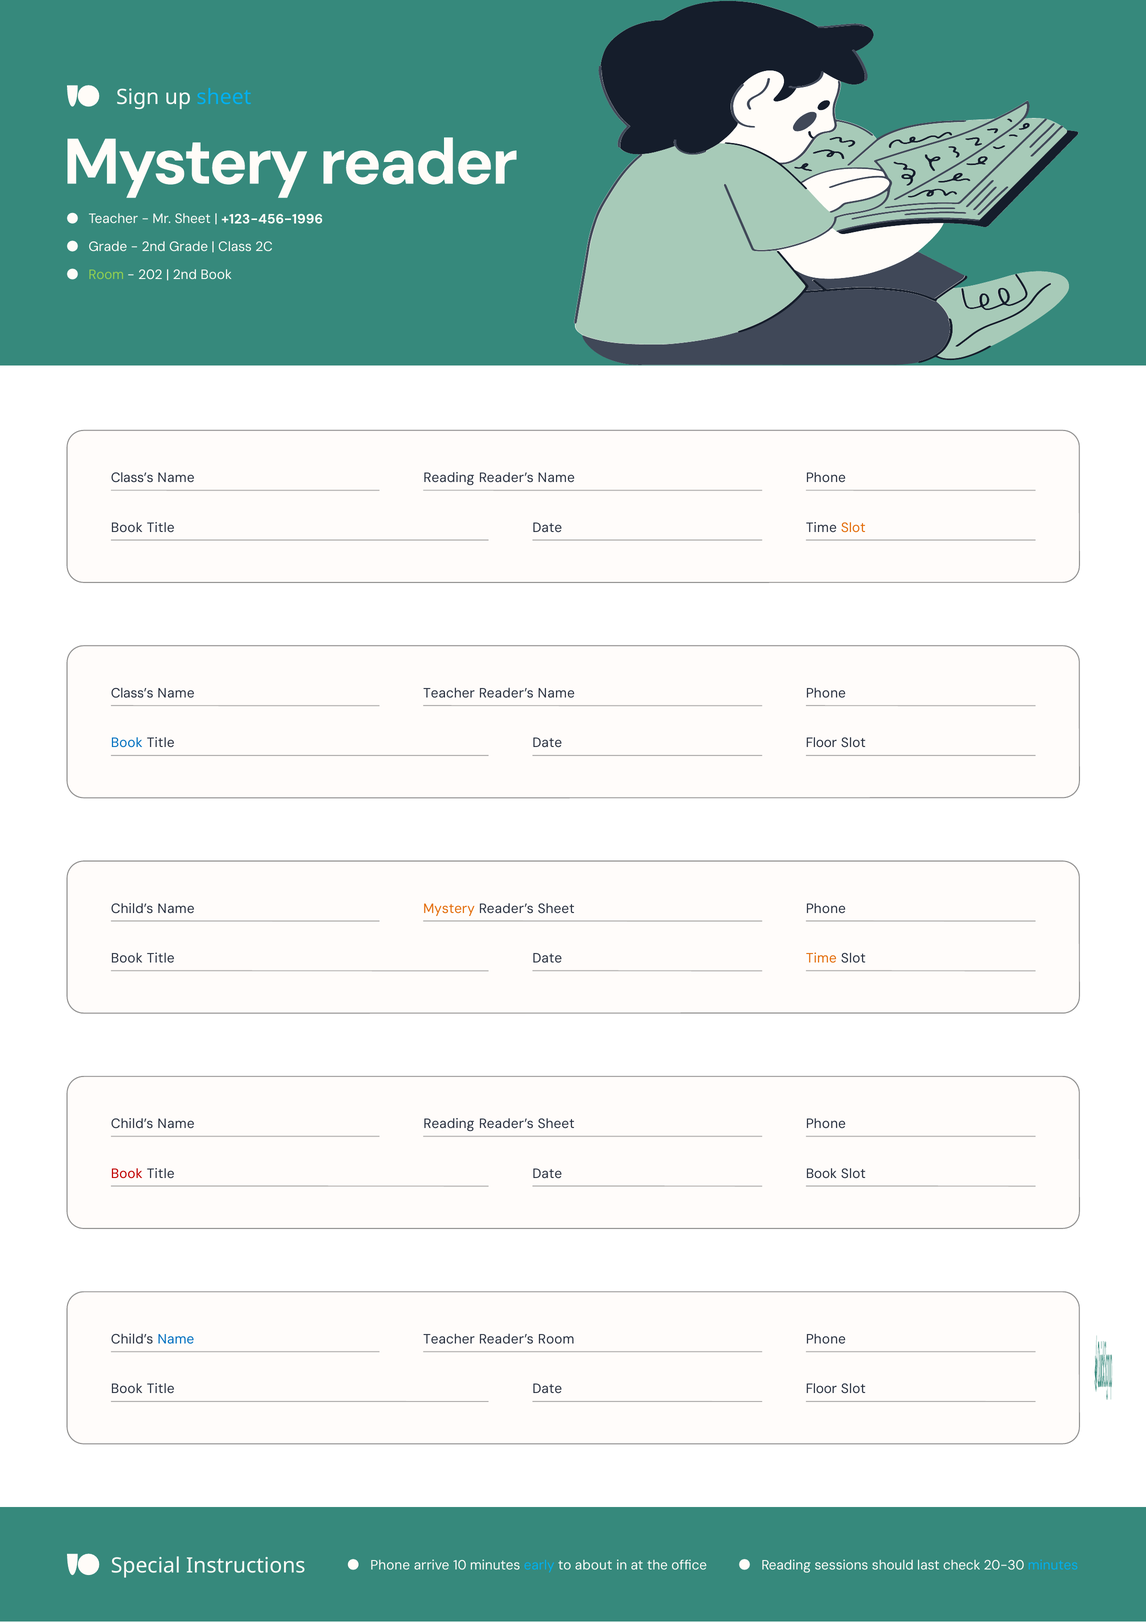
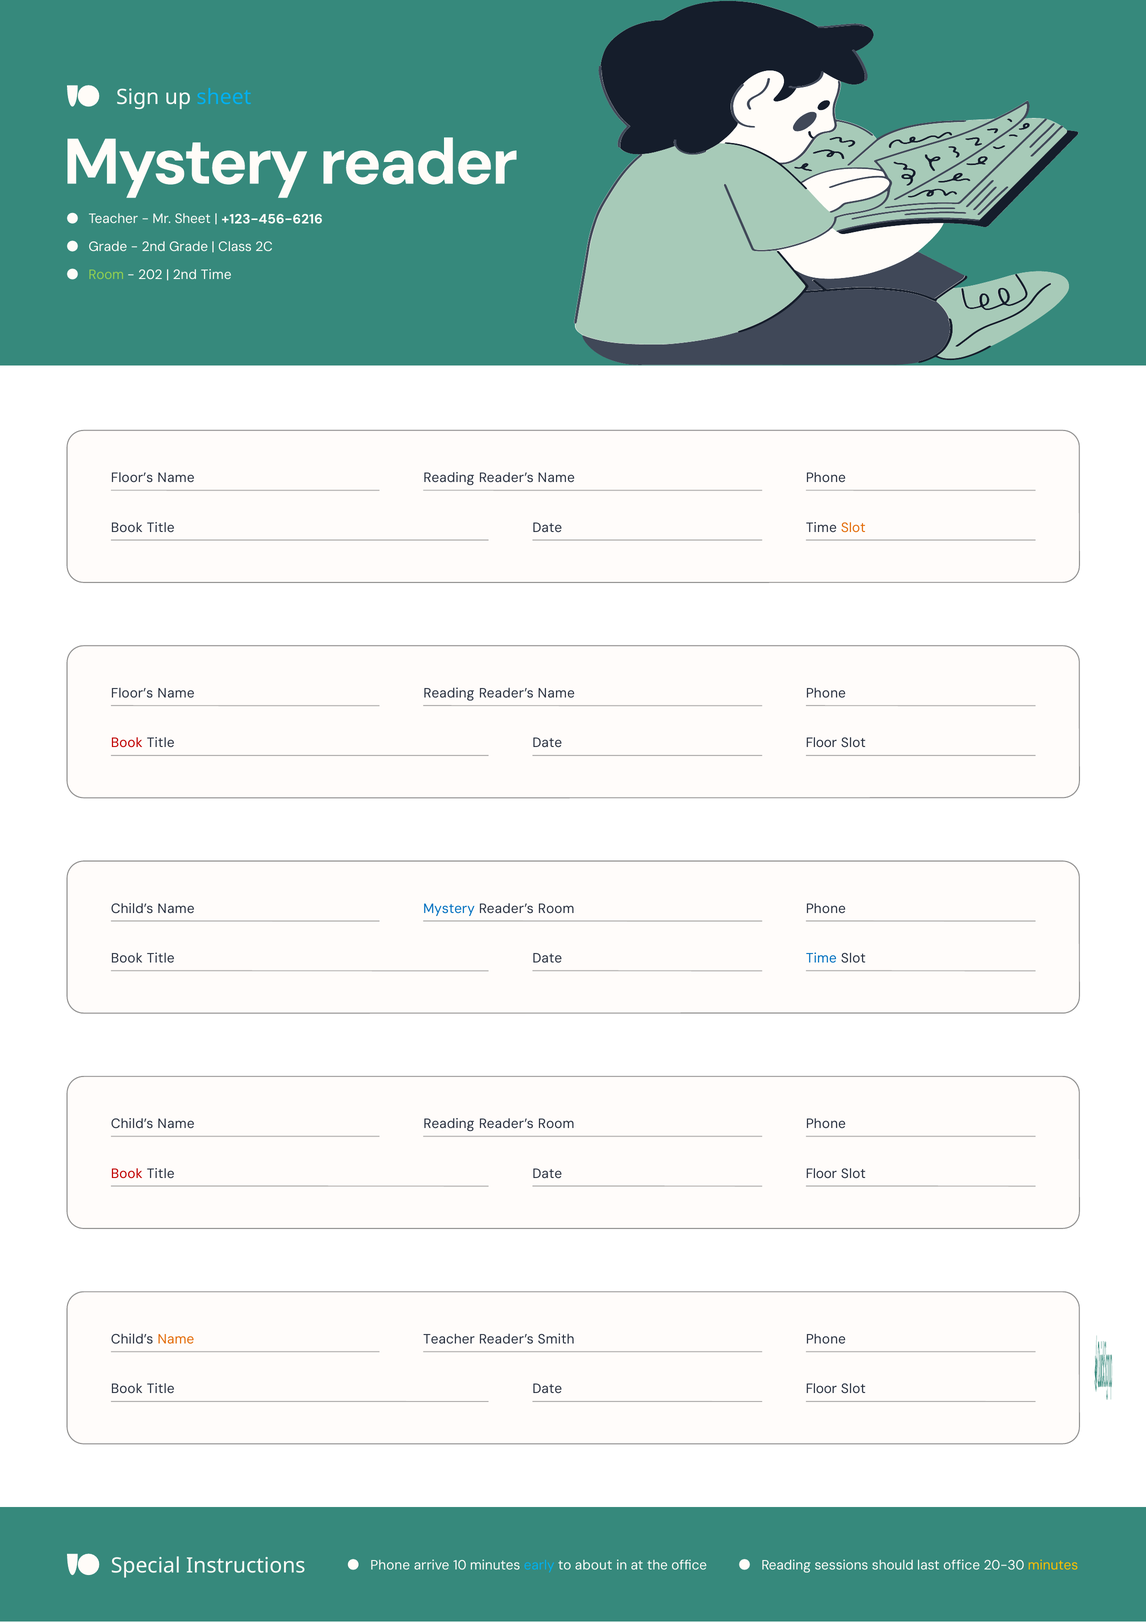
+123-456-1996: +123-456-1996 -> +123-456-6216 (272, 219)
2nd Book: Book -> Time (216, 275)
Class’s: Class’s -> Floor’s (132, 478)
Class’s: Class’s -> Floor’s (132, 693)
Teacher: Teacher -> Reading (449, 693)
Book colour: blue -> red (127, 743)
Mystery colour: orange -> blue (449, 908)
Sheet: Sheet -> Room (556, 908)
Time colour: orange -> blue (821, 958)
Sheet: Sheet -> Room (556, 1124)
Book: Book -> Floor (821, 1173)
Name colour: blue -> orange (176, 1339)
Reader’s Room: Room -> Smith (556, 1339)
last check: check -> office (962, 1565)
minutes colour: light blue -> yellow (1053, 1565)
